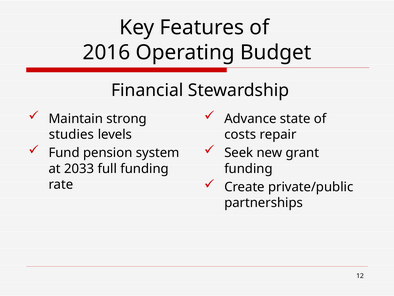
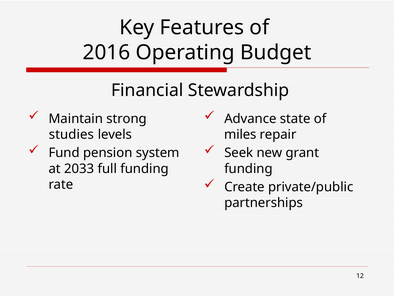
costs: costs -> miles (240, 134)
